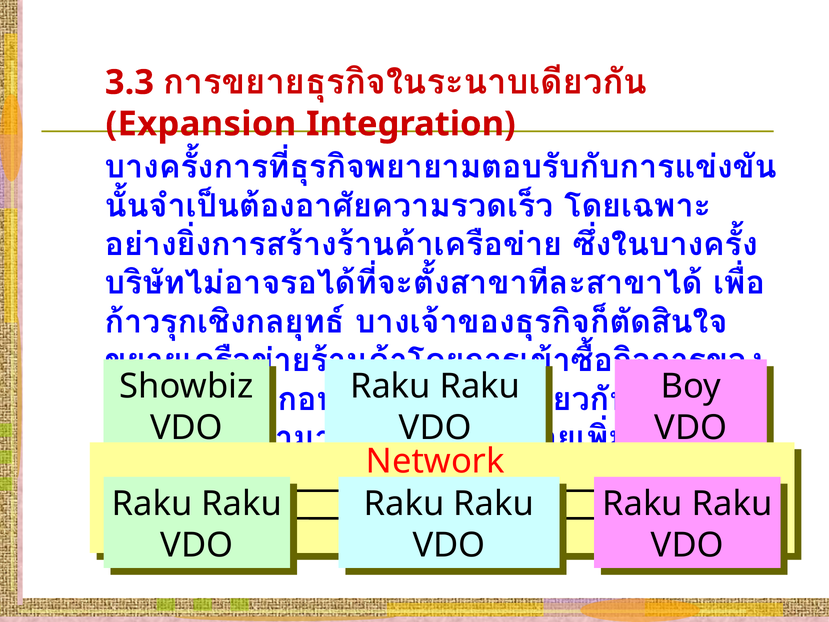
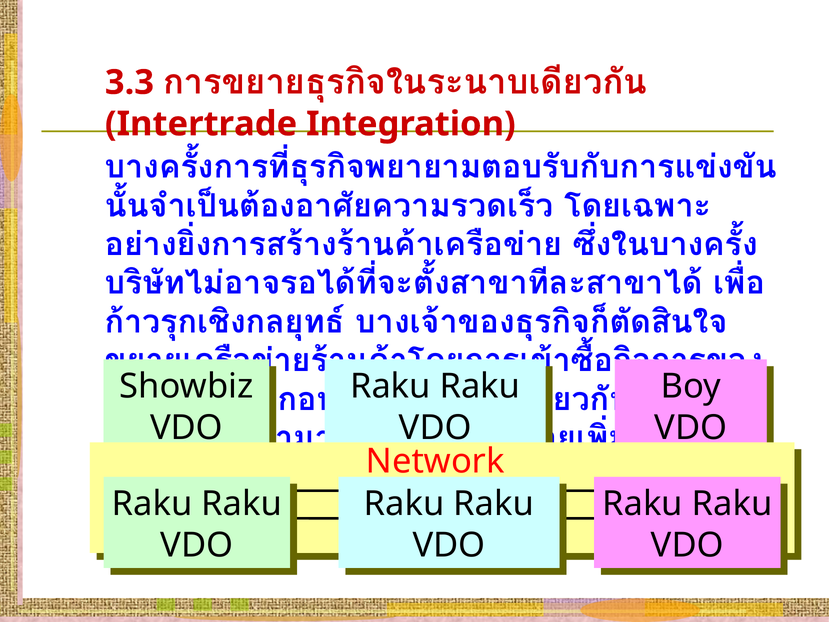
Expansion: Expansion -> Intertrade (201, 124)
